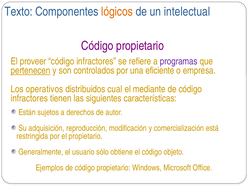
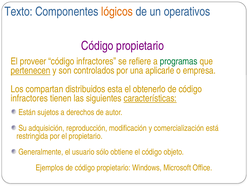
intelectual: intelectual -> operativos (187, 12)
programas colour: purple -> green (179, 61)
eficiente: eficiente -> aplicarle (160, 71)
operativos: operativos -> compartan (44, 89)
cual: cual -> esta (115, 89)
mediante: mediante -> obtenerlo (149, 89)
características underline: none -> present (150, 98)
